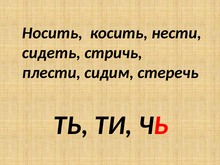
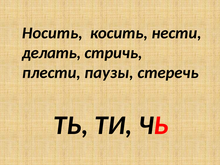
сидеть: сидеть -> делать (52, 53)
сидим: сидим -> паузы (109, 73)
